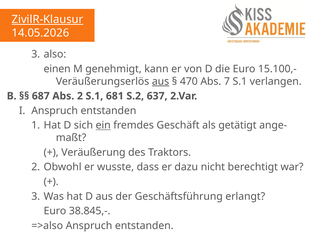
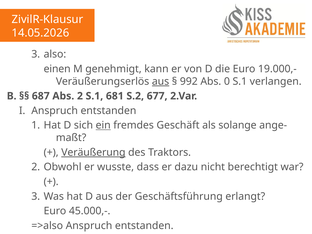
ZivilR-Klausur underline: present -> none (48, 19)
15.100,-: 15.100,- -> 19.000,- (277, 69)
470: 470 -> 992 (189, 81)
7: 7 -> 0 (227, 81)
637: 637 -> 677 (157, 96)
getätigt: getätigt -> solange (237, 125)
Veräußerung underline: none -> present (93, 152)
38.845,-: 38.845,- -> 45.000,- (90, 211)
